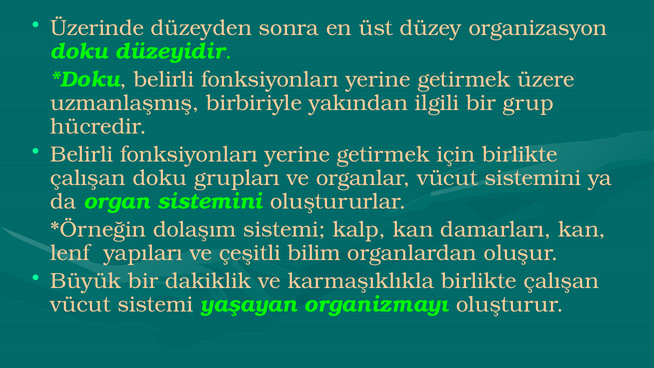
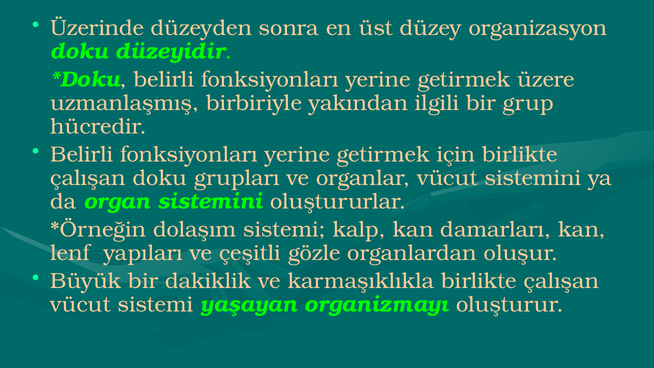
bilim: bilim -> gözle (314, 253)
